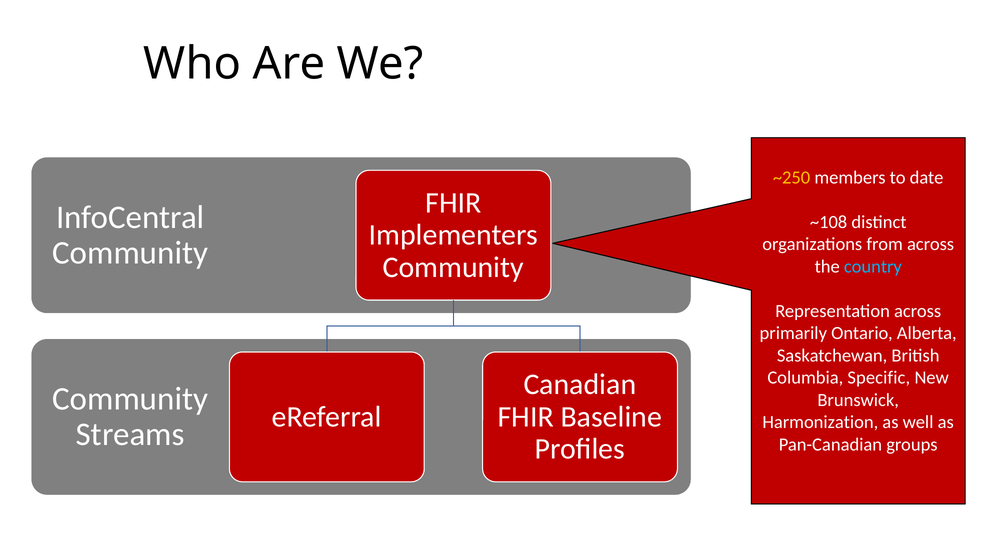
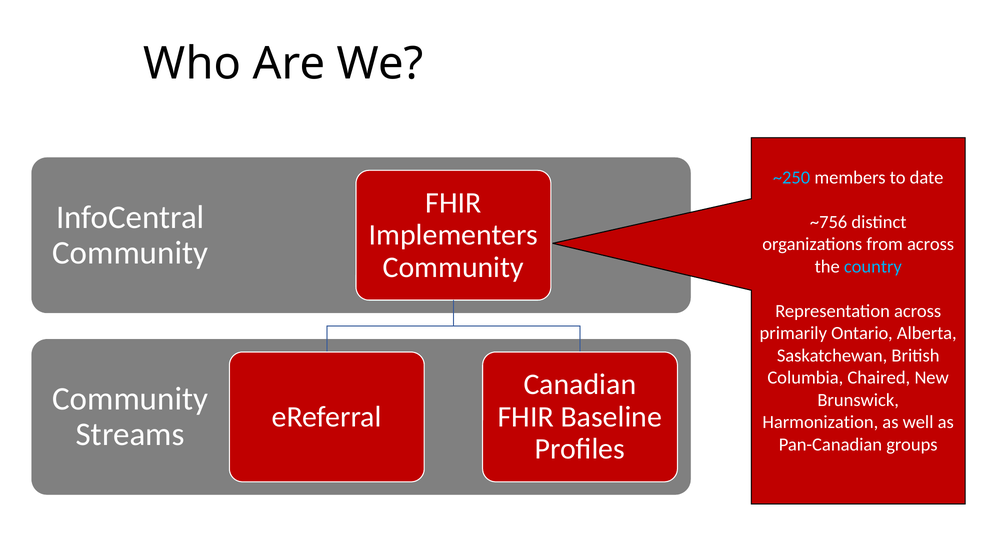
~250 colour: yellow -> light blue (792, 178)
~108: ~108 -> ~756 (829, 222)
Specific: Specific -> Chaired (879, 378)
